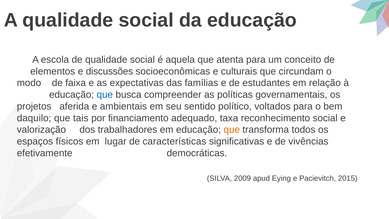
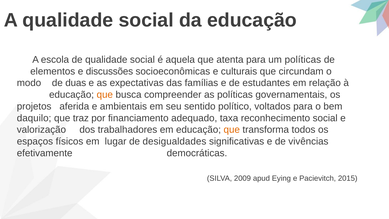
um conceito: conceito -> políticas (303, 60)
faixa: faixa -> duas (76, 83)
que colour: blue -> orange (105, 95)
tais: tais -> traz (81, 118)
características: características -> desigualdades (174, 141)
